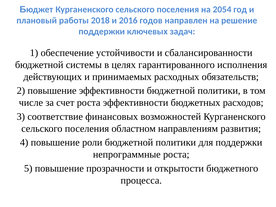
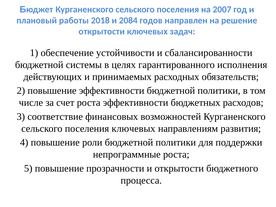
2054: 2054 -> 2007 (222, 9)
2016: 2016 -> 2084 (128, 20)
поддержки: поддержки -> открытости (102, 31)
поселения областном: областном -> ключевых (134, 129)
